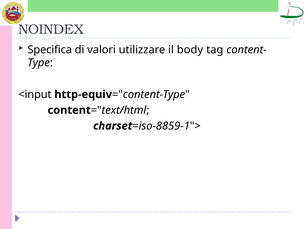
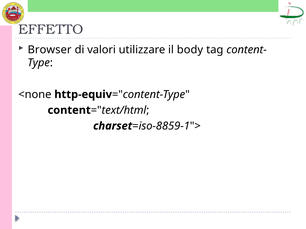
NOINDEX: NOINDEX -> EFFETTO (51, 29)
Specifica: Specifica -> Browser (50, 50)
<input: <input -> <none (35, 95)
